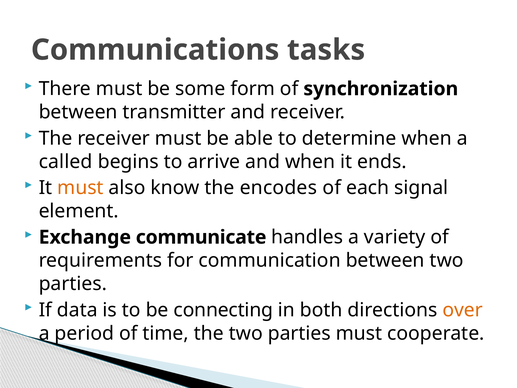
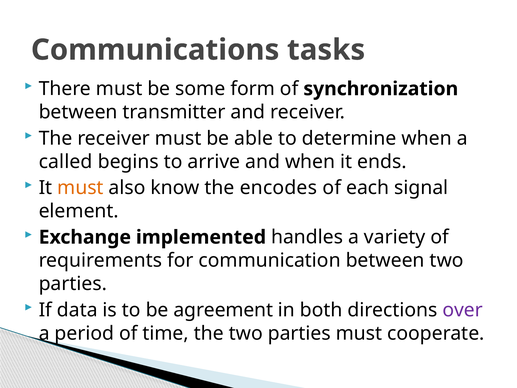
communicate: communicate -> implemented (201, 237)
connecting: connecting -> agreement (223, 310)
over colour: orange -> purple (463, 310)
